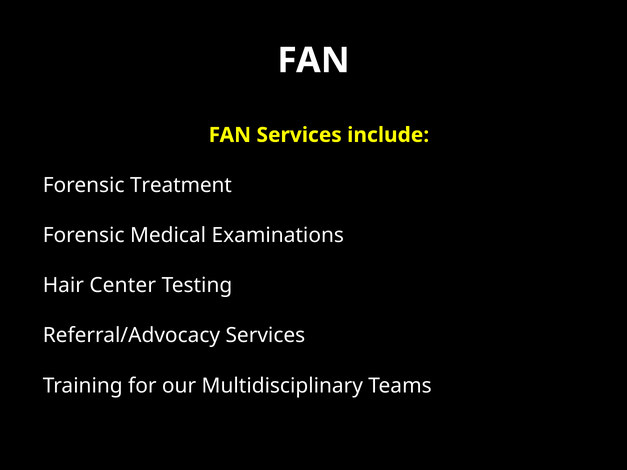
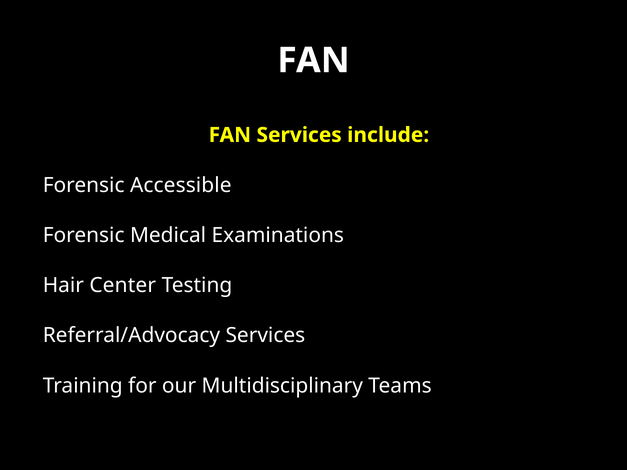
Treatment: Treatment -> Accessible (181, 185)
